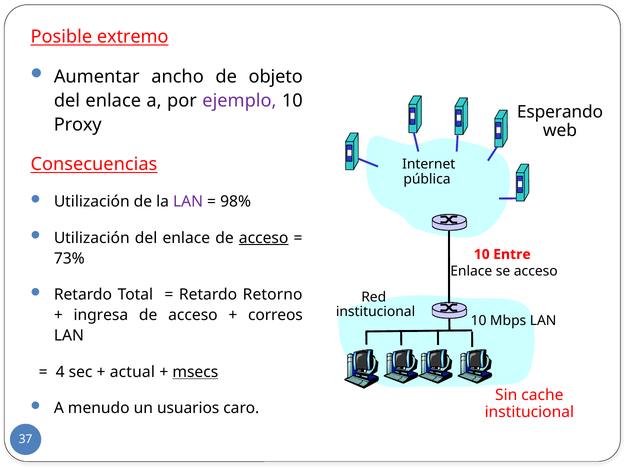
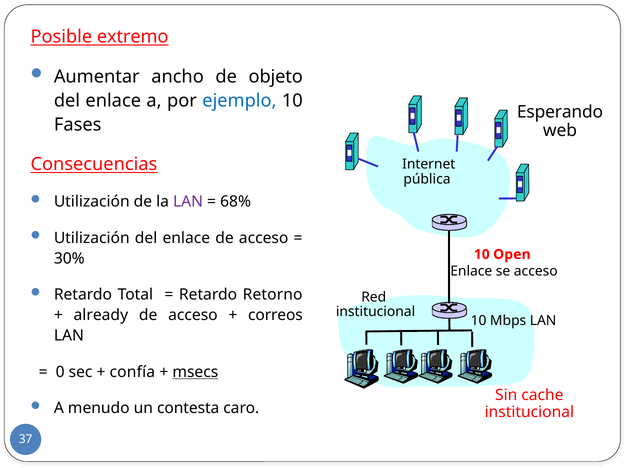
ejemplo colour: purple -> blue (239, 101)
Proxy: Proxy -> Fases (78, 125)
98%: 98% -> 68% (236, 202)
acceso underline: present -> none (264, 238)
Entre: Entre -> Open (512, 255)
73%: 73% -> 30% (69, 259)
ingresa: ingresa -> already (101, 316)
4: 4 -> 0 (60, 373)
actual: actual -> confía (132, 373)
usuarios: usuarios -> contesta (188, 409)
